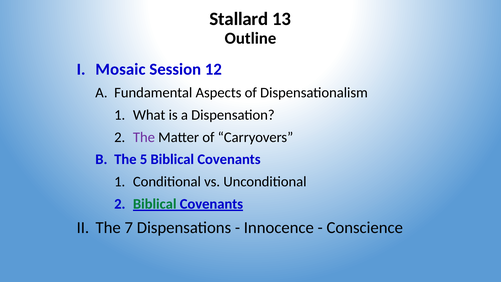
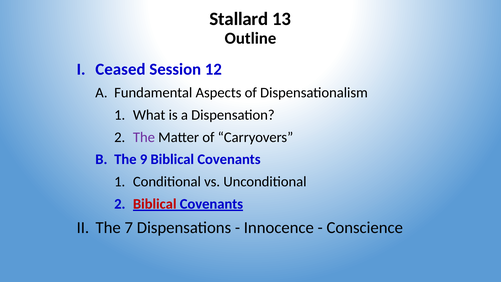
Mosaic: Mosaic -> Ceased (120, 69)
5: 5 -> 9 (144, 159)
Biblical colour: green -> red (155, 204)
